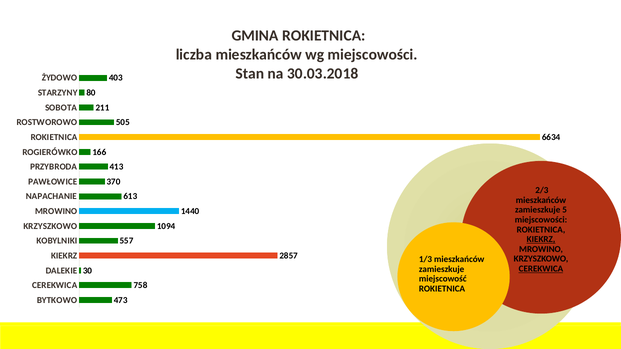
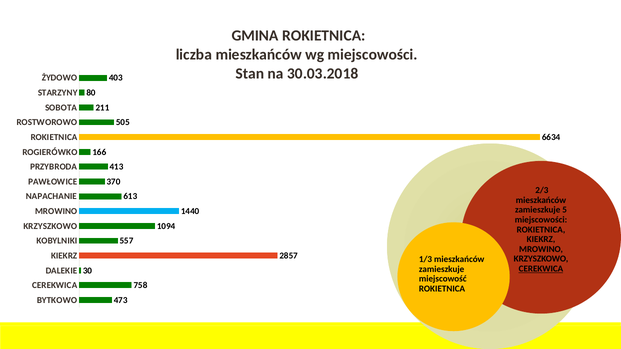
KIEKRZ underline: present -> none (541, 240)
